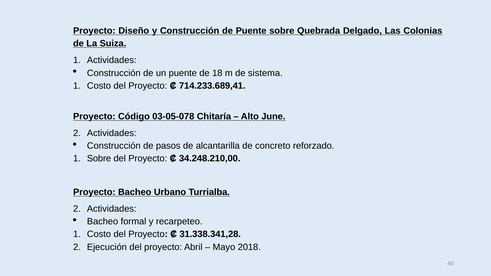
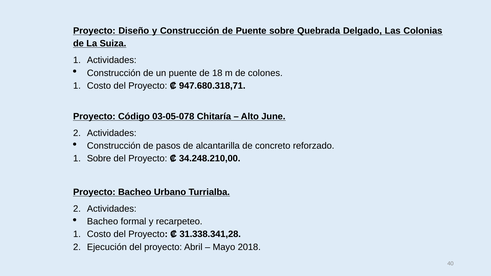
sistema: sistema -> colones (265, 73)
714.233.689,41: 714.233.689,41 -> 947.680.318,71 (212, 86)
